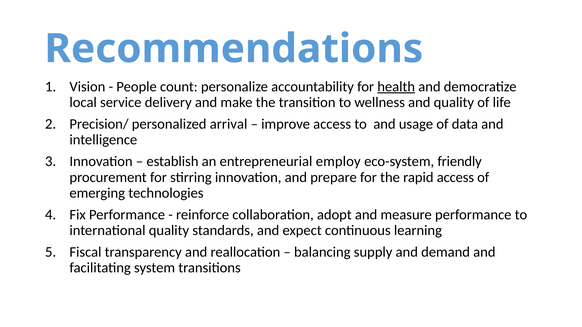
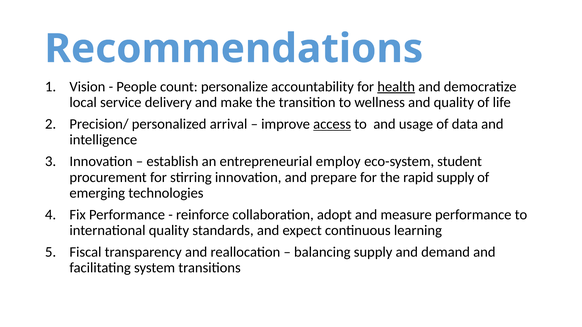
access underline: none -> present (332, 124)
friendly: friendly -> student (460, 162)
rapid access: access -> supply (455, 177)
